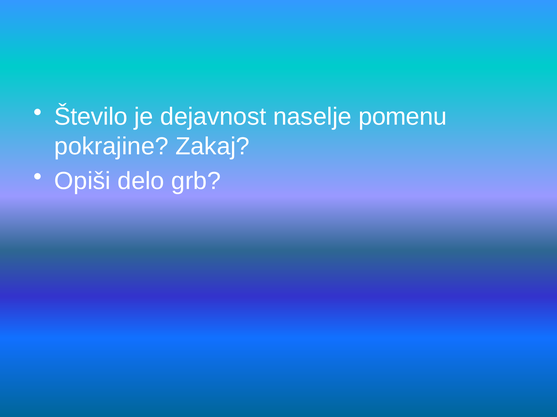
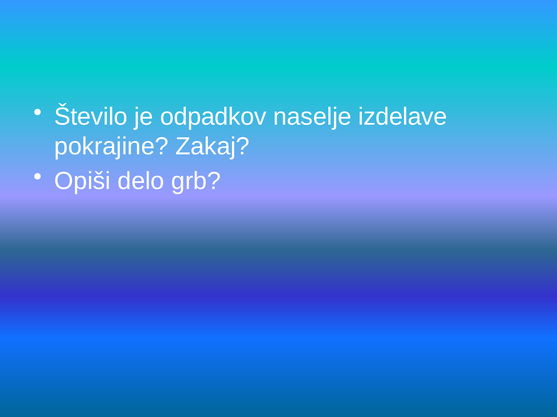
dejavnost: dejavnost -> odpadkov (213, 117)
pomenu: pomenu -> izdelave (403, 117)
